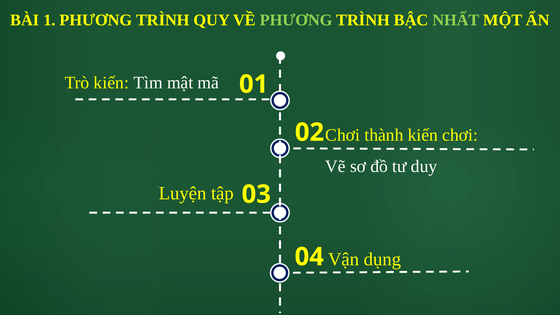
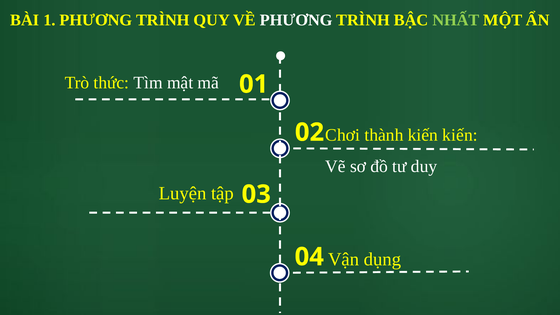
PHƯƠNG colour: light green -> white (296, 20)
Trò kiến: kiến -> thức (111, 83)
kiến chơi: chơi -> kiến (460, 135)
